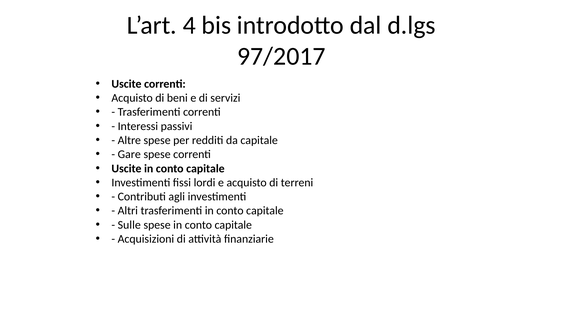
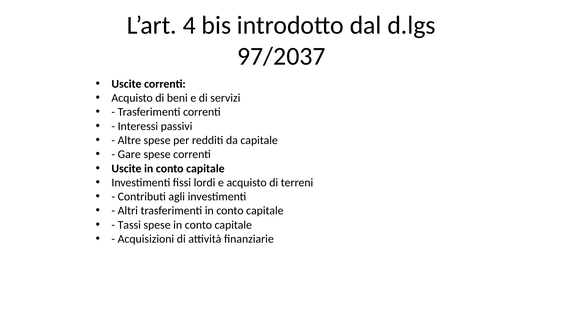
97/2017: 97/2017 -> 97/2037 (281, 56)
Sulle: Sulle -> Tassi (129, 225)
